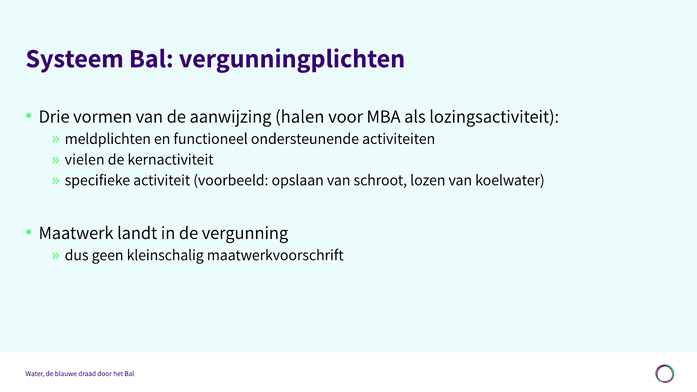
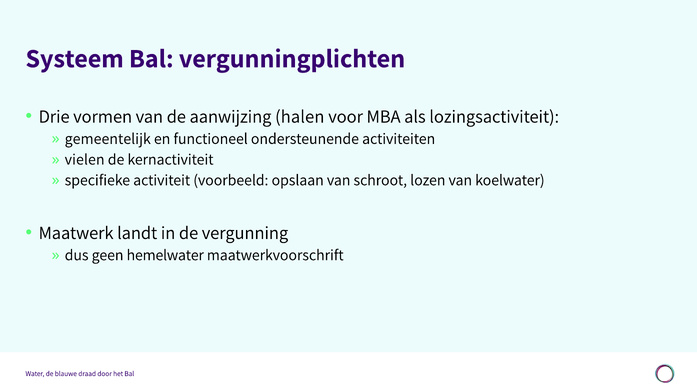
meldplichten: meldplichten -> gemeentelijk (108, 139)
kleinschalig: kleinschalig -> hemelwater (165, 255)
